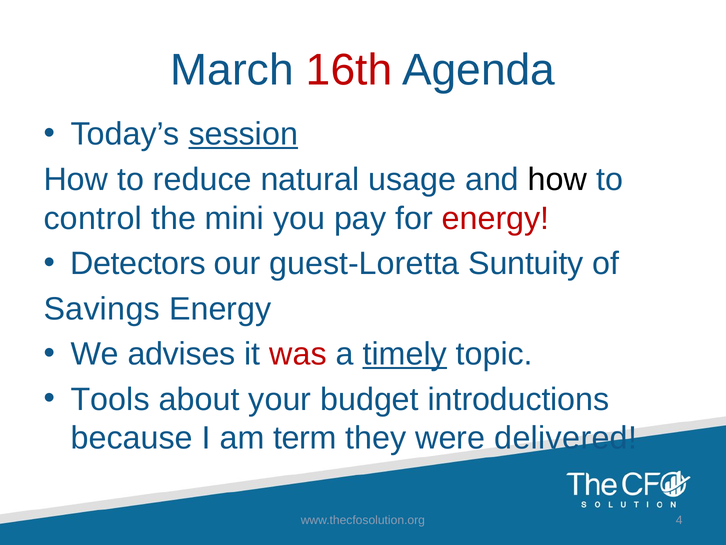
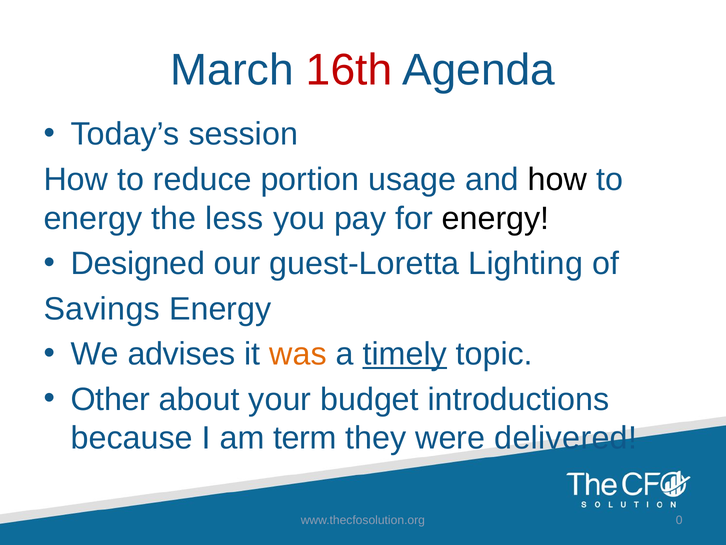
session underline: present -> none (243, 134)
natural: natural -> portion (310, 179)
control: control -> energy (93, 218)
mini: mini -> less (234, 218)
energy colour: red -> black (496, 218)
Detectors: Detectors -> Designed (138, 263)
Suntuity: Suntuity -> Lighting (526, 263)
was colour: red -> orange (298, 354)
Tools: Tools -> Other (110, 399)
4: 4 -> 0 (679, 520)
